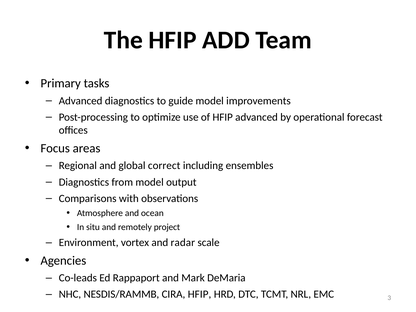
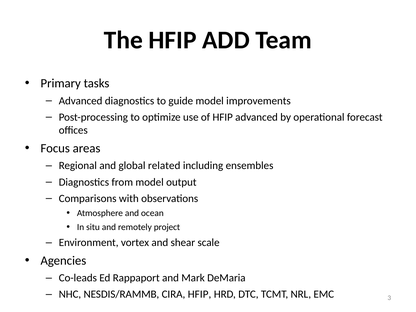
correct: correct -> related (164, 166)
radar: radar -> shear (183, 243)
